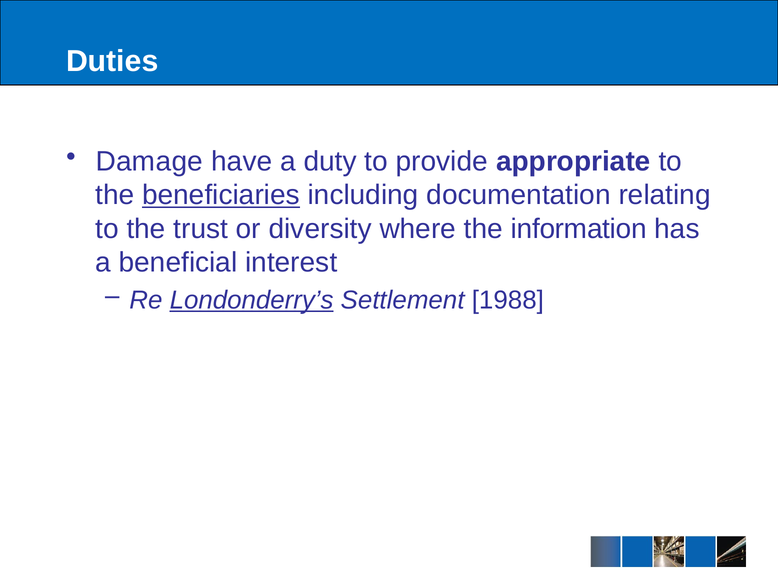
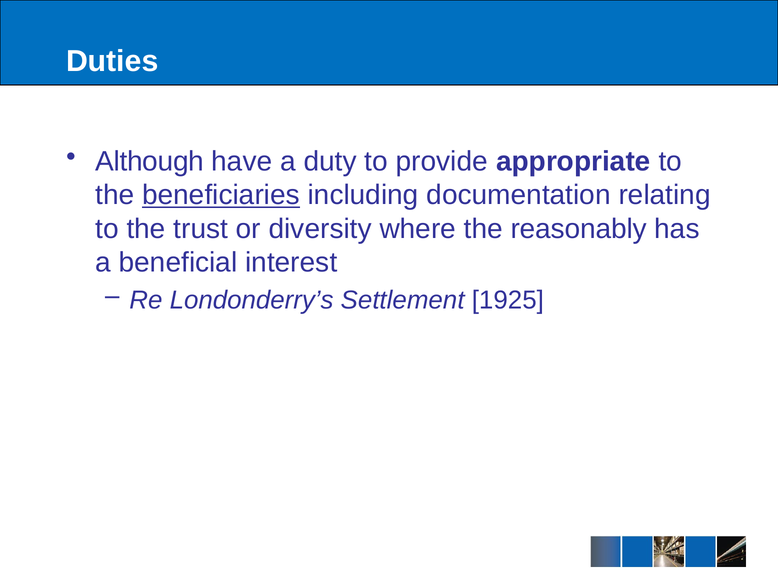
Damage: Damage -> Although (150, 161)
information: information -> reasonably (579, 229)
Londonderry’s underline: present -> none (252, 300)
1988: 1988 -> 1925 (508, 300)
